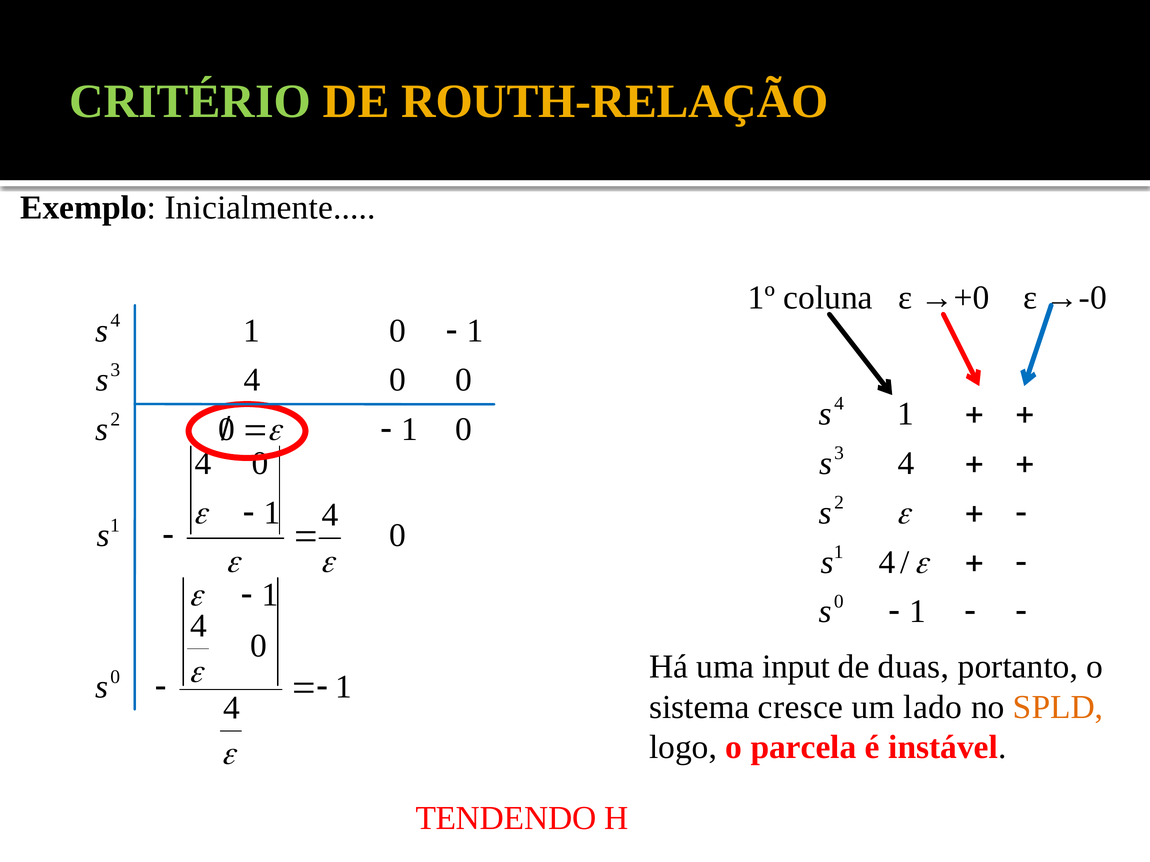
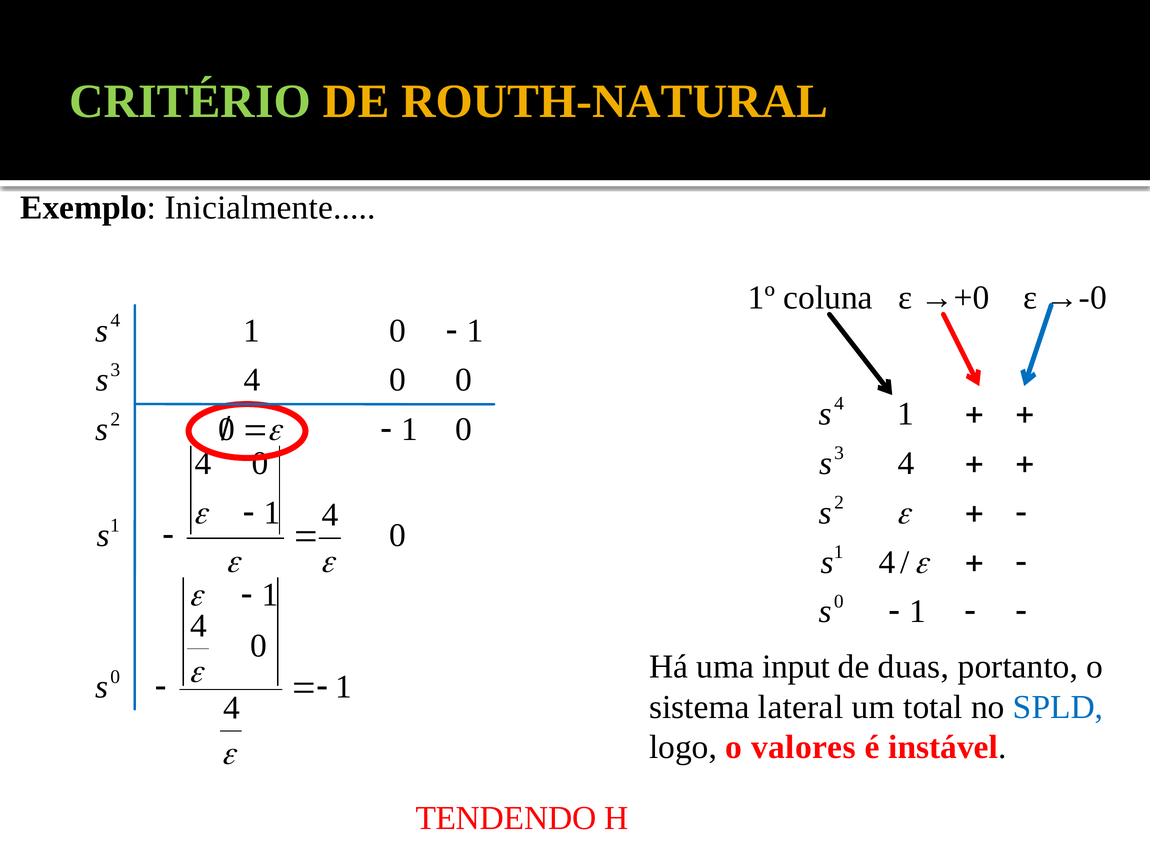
ROUTH-RELAÇÃO: ROUTH-RELAÇÃO -> ROUTH-NATURAL (615, 102)
cresce: cresce -> lateral (801, 707)
lado: lado -> total (933, 707)
SPLD colour: orange -> blue (1058, 707)
parcela: parcela -> valores (803, 748)
